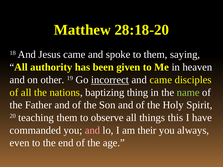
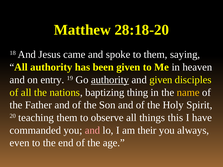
other: other -> entry (52, 80)
Go incorrect: incorrect -> authority (110, 80)
and came: came -> given (161, 80)
name colour: light green -> yellow (188, 93)
